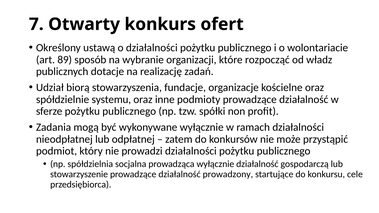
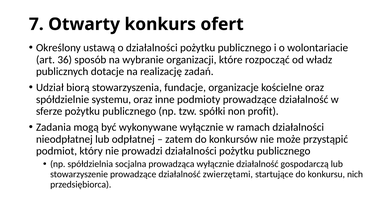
89: 89 -> 36 (65, 60)
prowadzony: prowadzony -> zwierzętami (228, 174)
cele: cele -> nich (355, 174)
